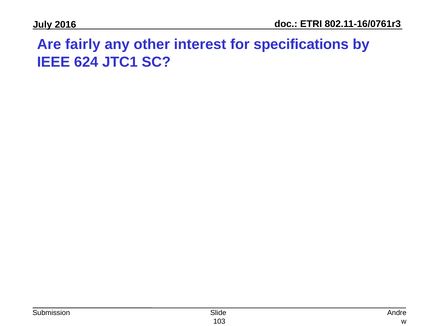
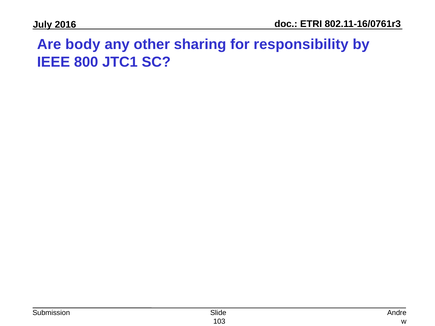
fairly: fairly -> body (83, 45)
interest: interest -> sharing (200, 45)
specifications: specifications -> responsibility (301, 45)
624: 624 -> 800 (86, 62)
